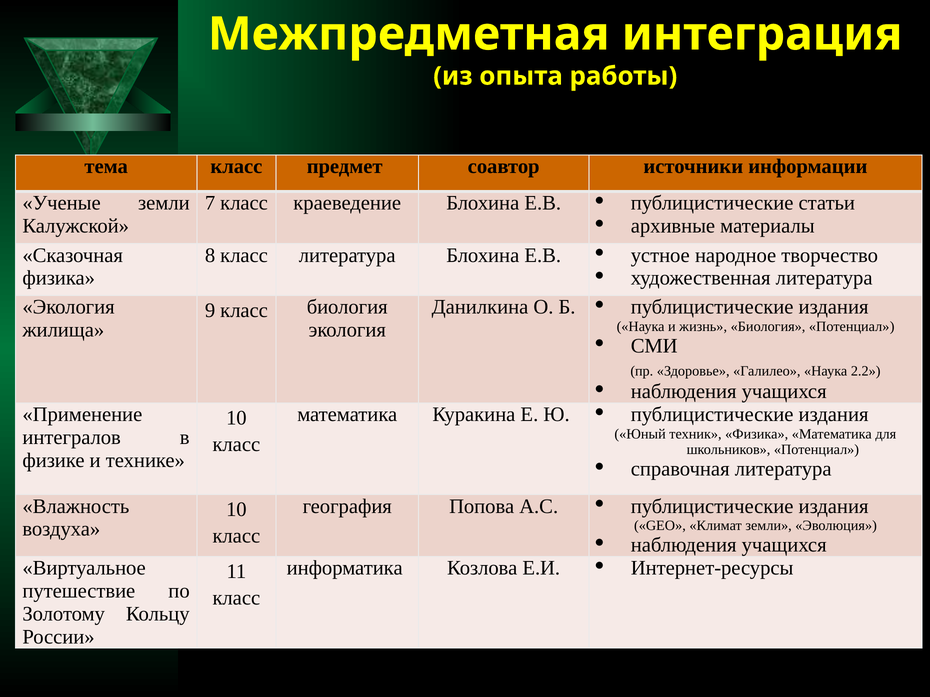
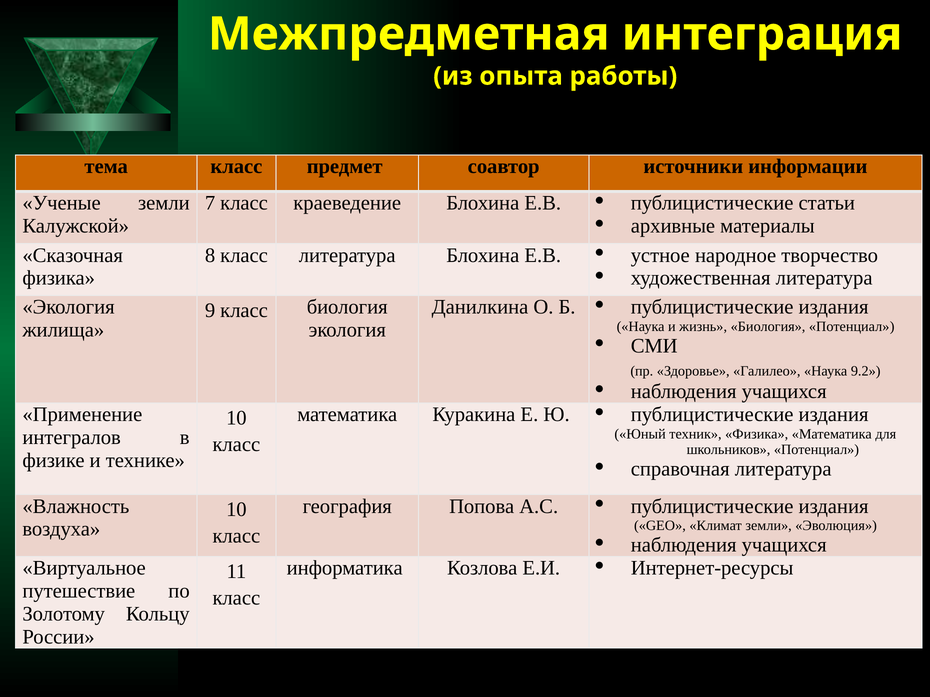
2.2: 2.2 -> 9.2 (866, 371)
